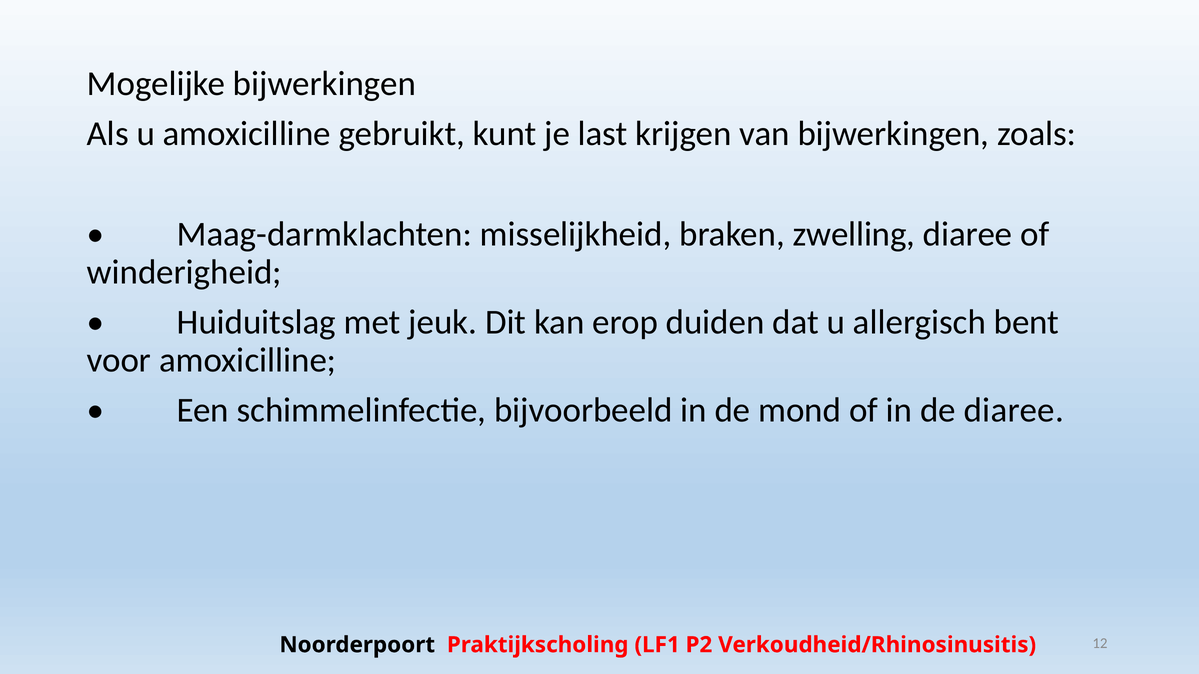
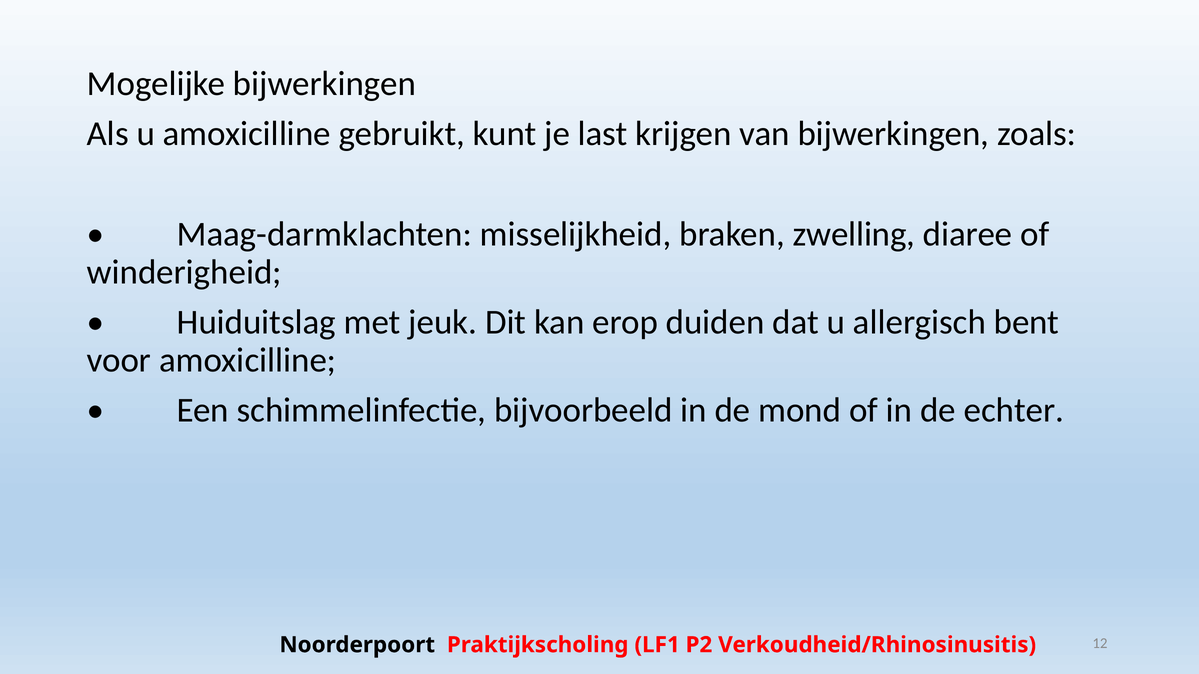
de diaree: diaree -> echter (1014, 410)
